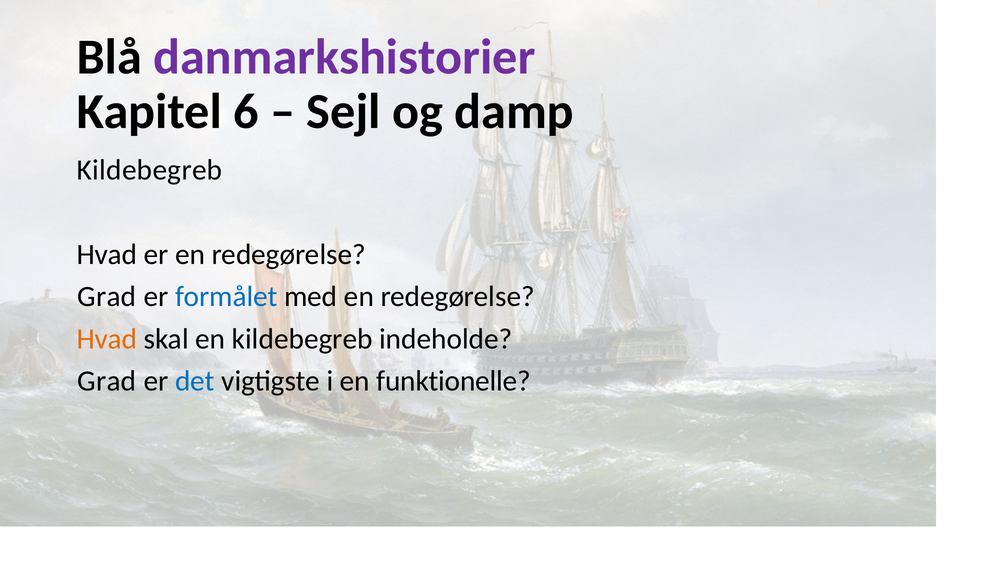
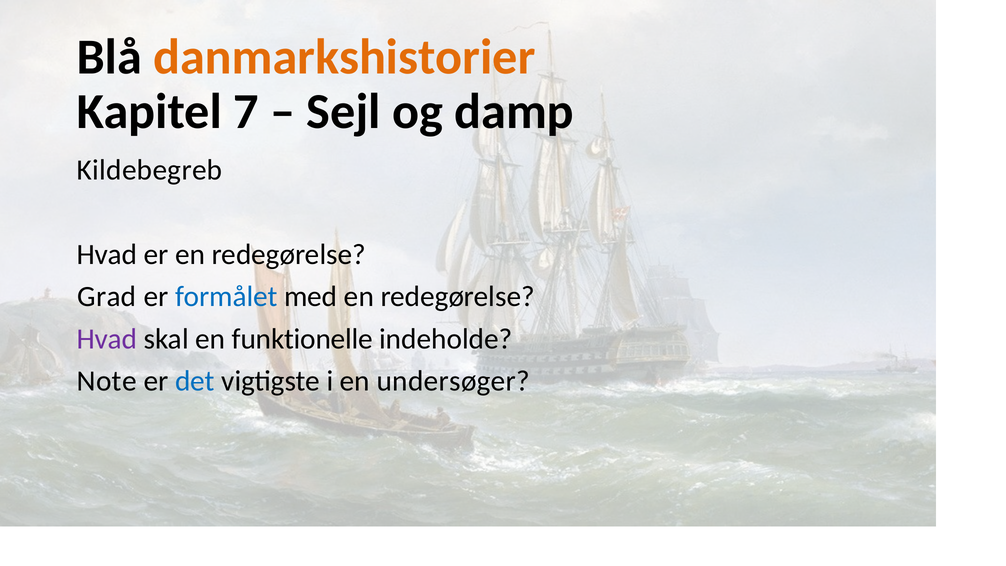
danmarkshistorier colour: purple -> orange (344, 57)
6: 6 -> 7 (246, 112)
Hvad colour: orange -> purple (107, 339)
en kildebegreb: kildebegreb -> funktionelle (302, 339)
Grad: Grad -> Note (107, 381)
funktionelle: funktionelle -> undersøger (453, 381)
